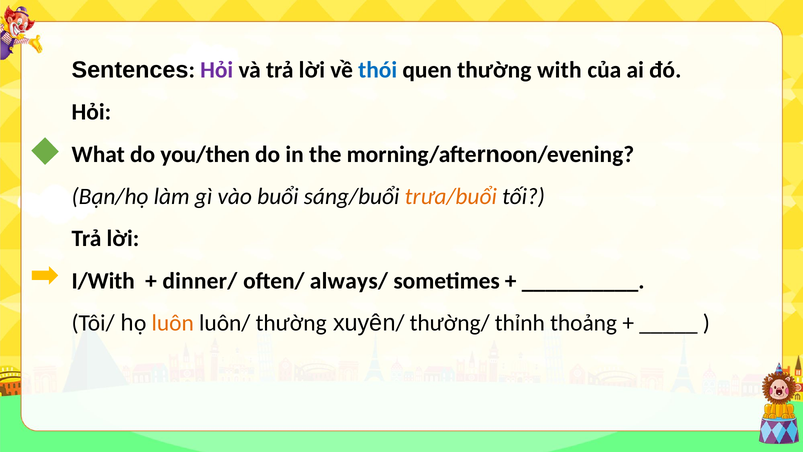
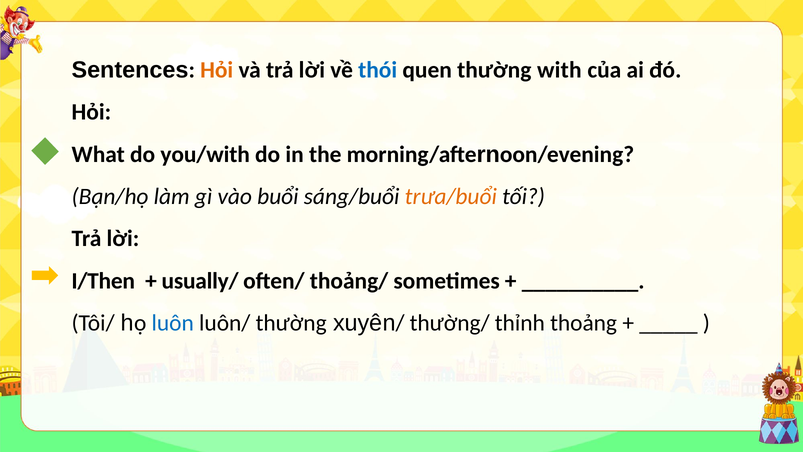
Hỏi colour: purple -> orange (217, 70)
you/then: you/then -> you/with (205, 154)
I/With: I/With -> I/Then (103, 281)
dinner/: dinner/ -> usually/ (200, 281)
always/: always/ -> thoảng/ (349, 281)
luôn colour: orange -> blue (173, 323)
